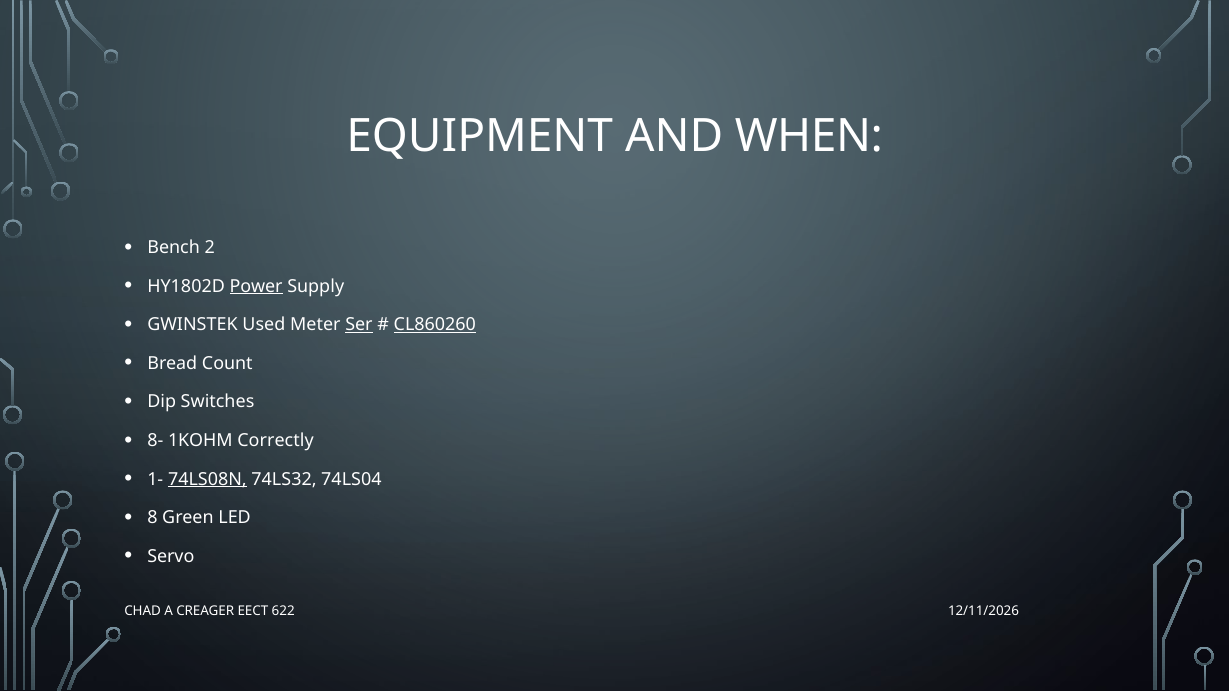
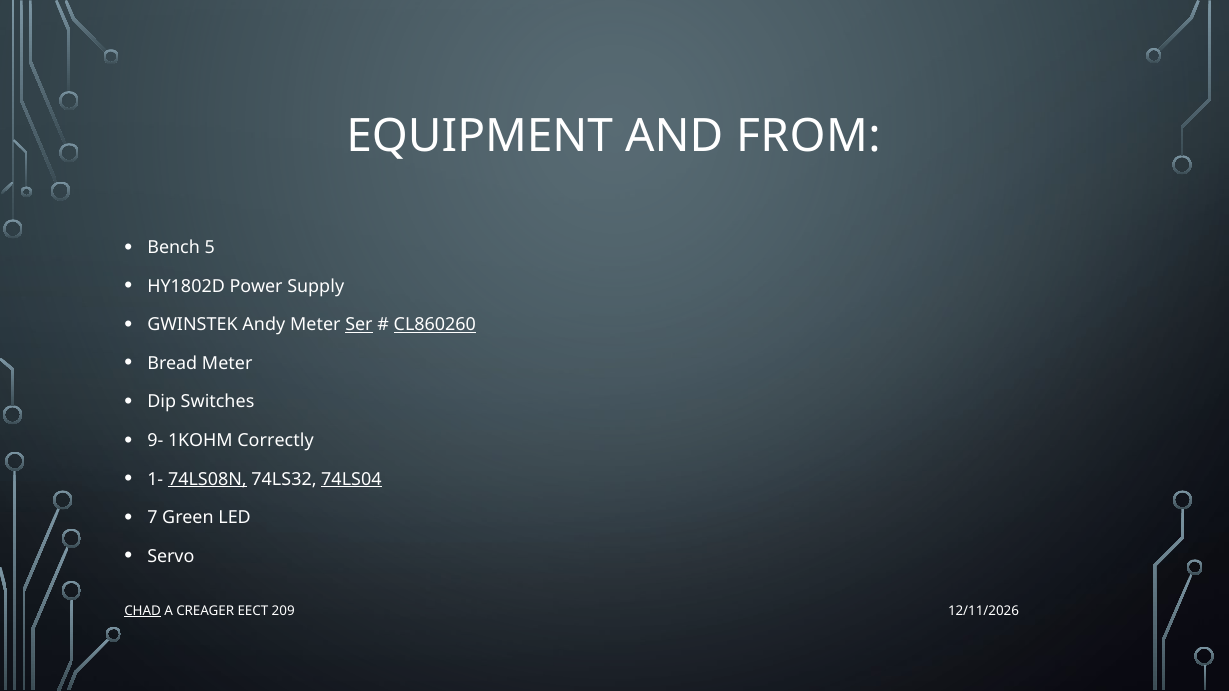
WHEN: WHEN -> FROM (808, 137)
2: 2 -> 5 (210, 248)
Power underline: present -> none (256, 286)
Used: Used -> Andy (264, 325)
Bread Count: Count -> Meter (227, 364)
8-: 8- -> 9- (155, 441)
74LS04 underline: none -> present (351, 479)
8: 8 -> 7 (152, 518)
CHAD underline: none -> present (143, 611)
622: 622 -> 209 (283, 611)
